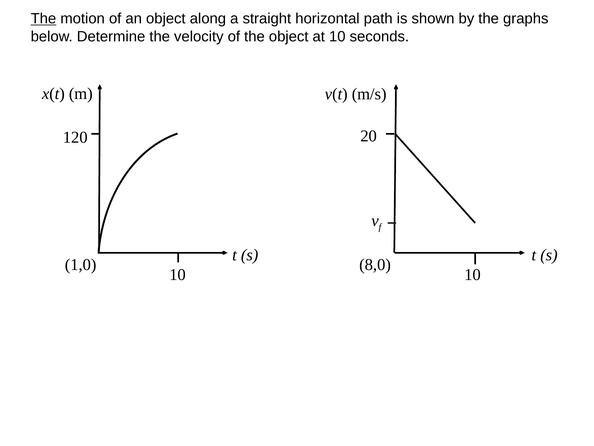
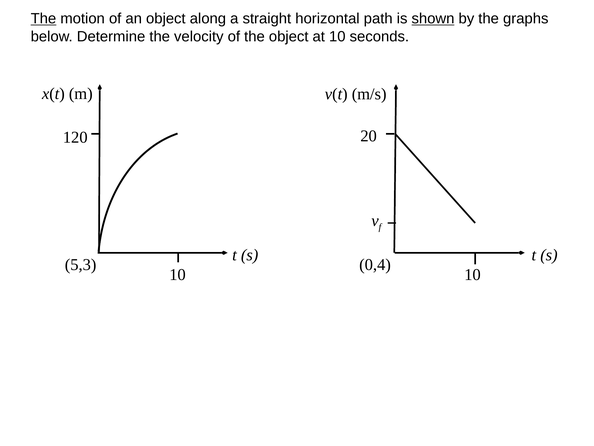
shown underline: none -> present (433, 19)
1,0: 1,0 -> 5,3 (81, 265)
8,0: 8,0 -> 0,4 (375, 264)
